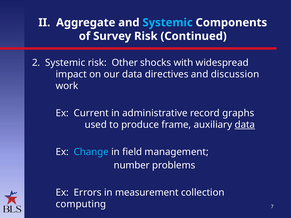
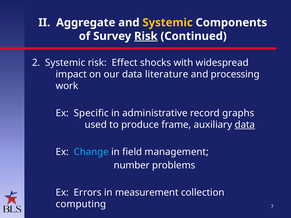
Systemic colour: light blue -> yellow (168, 23)
Risk underline: none -> present (146, 36)
Other: Other -> Effect (125, 63)
directives: directives -> literature (167, 74)
discussion: discussion -> processing (235, 74)
Current: Current -> Specific (91, 113)
